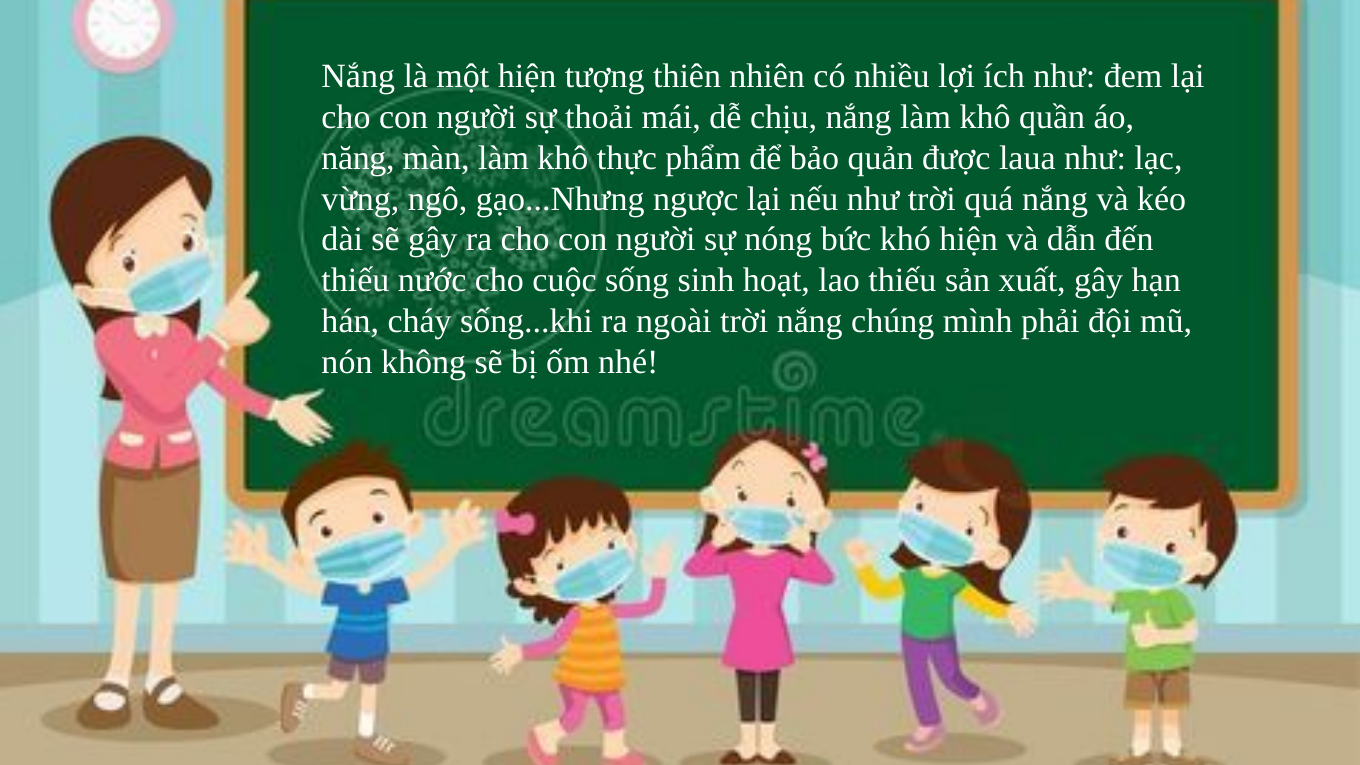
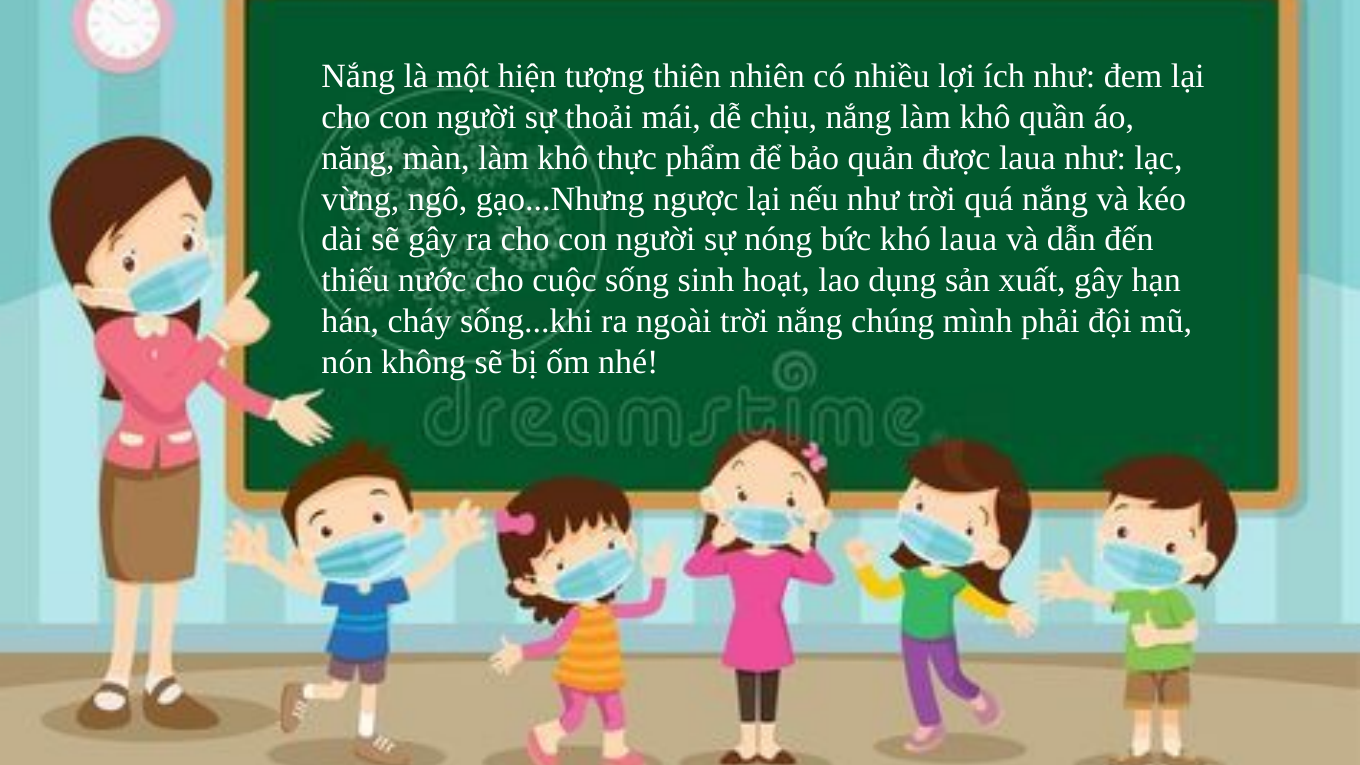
khó hiện: hiện -> laua (968, 240)
lao thiếu: thiếu -> dụng (902, 280)
